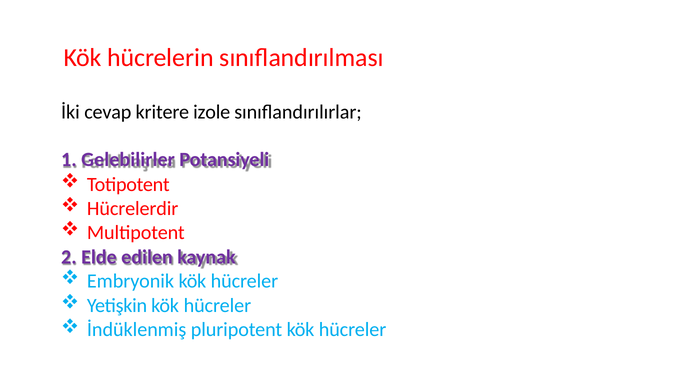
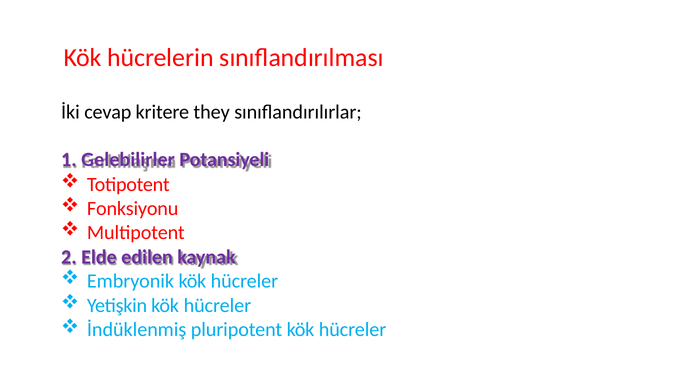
izole: izole -> they (212, 112)
Hücrelerdir: Hücrelerdir -> Fonksiyonu (133, 208)
